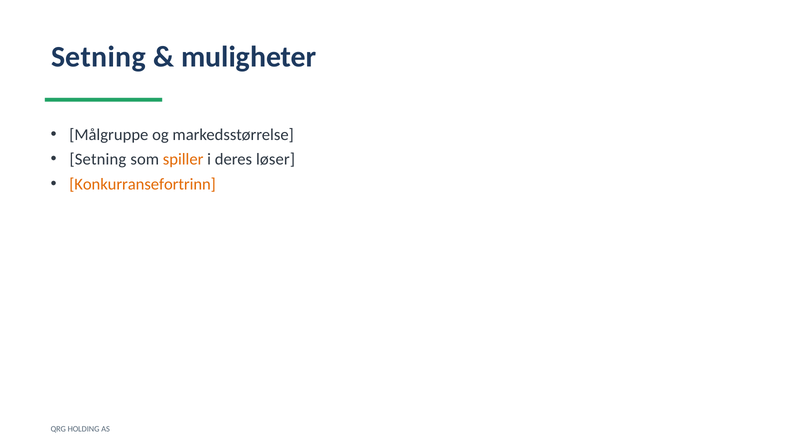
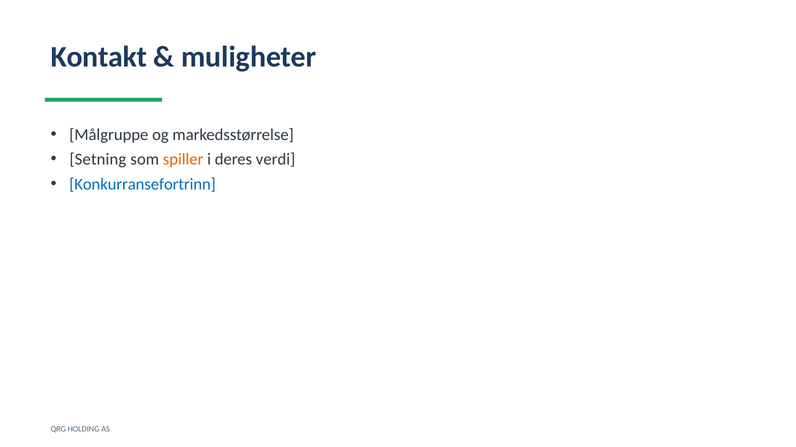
Setning: Setning -> Kontakt (99, 57)
løser: løser -> verdi (276, 160)
Konkurransefortrinn colour: orange -> blue (143, 185)
